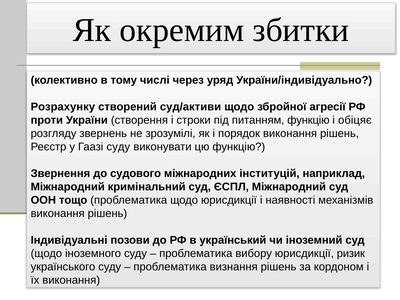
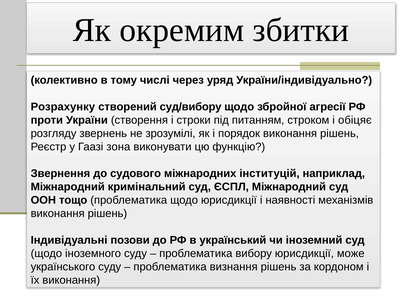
суд/активи: суд/активи -> суд/вибору (191, 107)
питанням функцію: функцію -> строком (308, 120)
Гаазі суду: суду -> зона (118, 147)
ризик: ризик -> може (351, 253)
